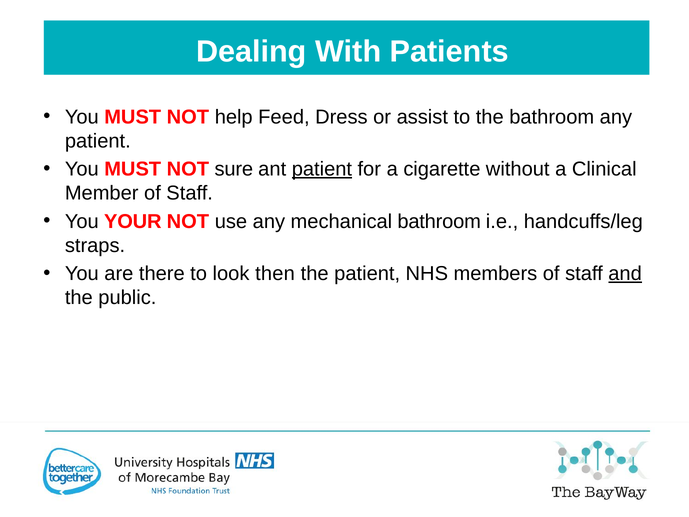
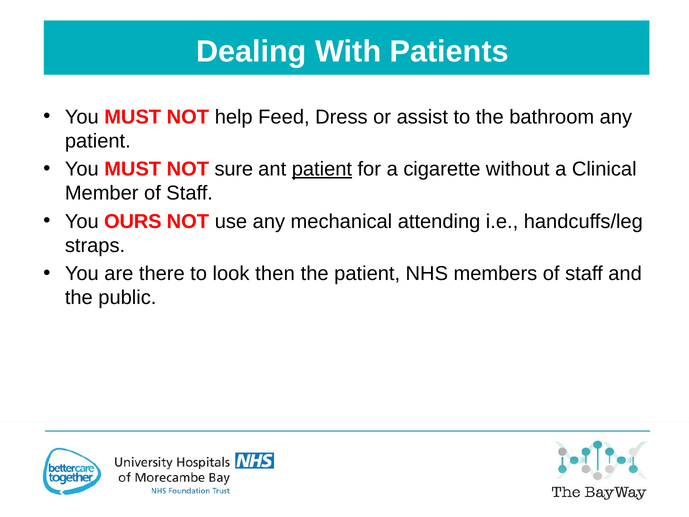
YOUR: YOUR -> OURS (133, 221)
mechanical bathroom: bathroom -> attending (439, 221)
and underline: present -> none (625, 274)
